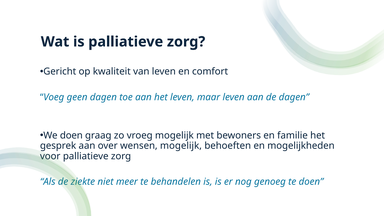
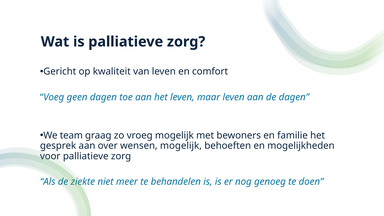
We doen: doen -> team (71, 135)
